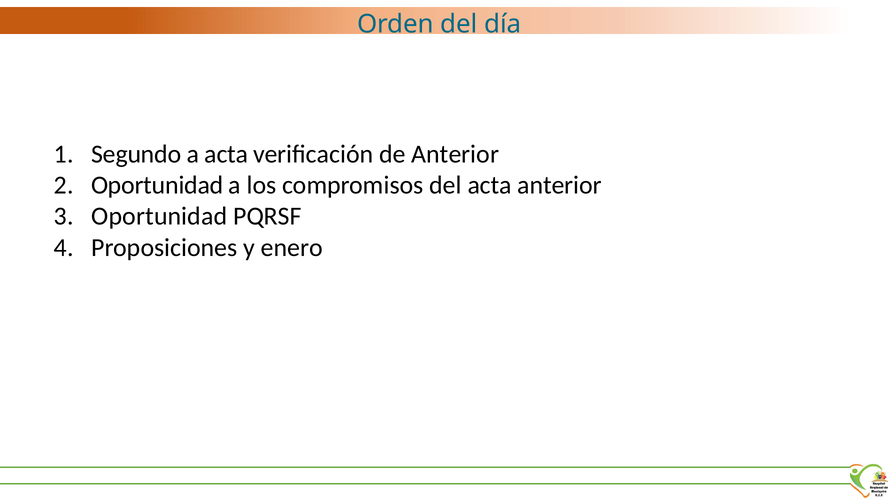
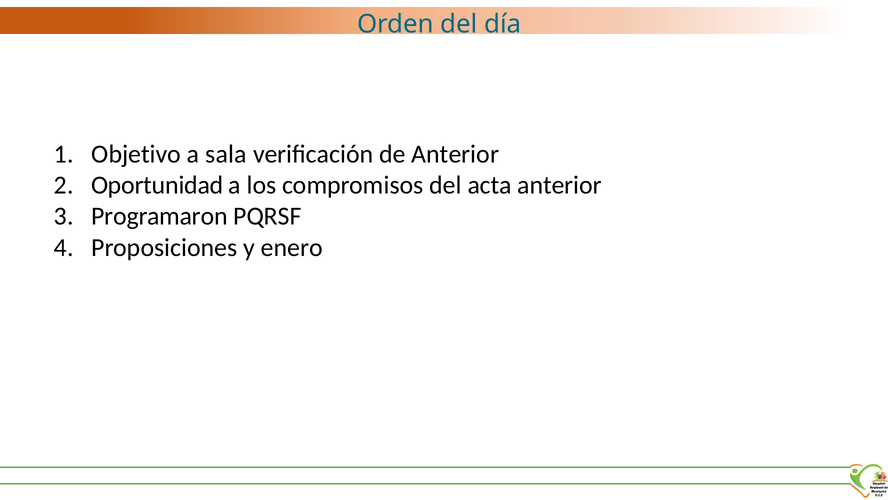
Segundo: Segundo -> Objetivo (136, 154)
a acta: acta -> sala (226, 154)
Oportunidad: Oportunidad -> Programaron (160, 216)
